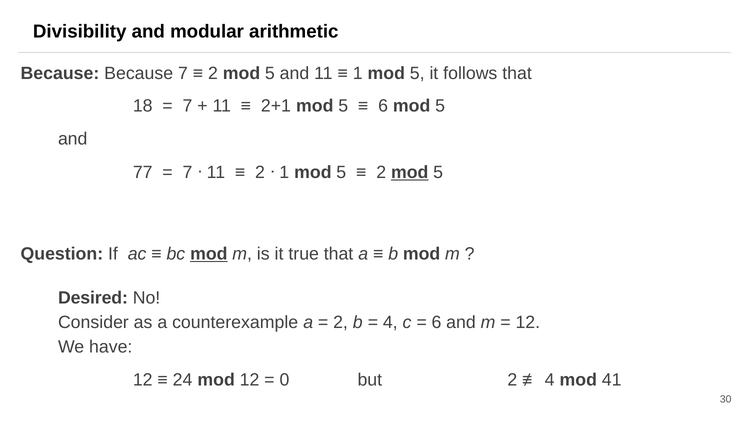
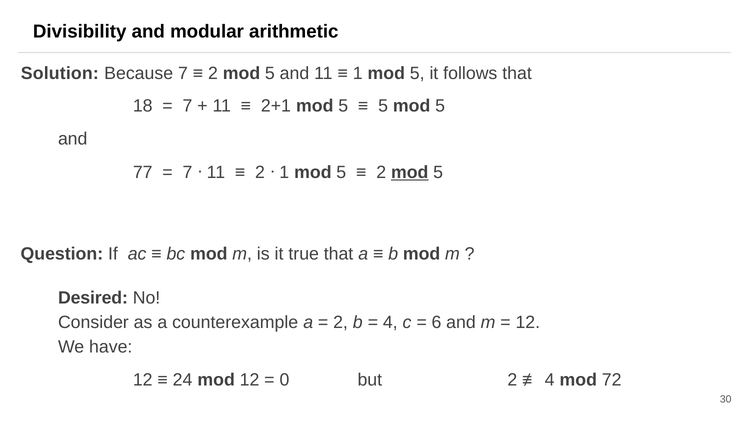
Because: Because -> Solution (60, 73)
6: 6 -> 5 (383, 106)
mod underline: present -> none (209, 253)
41: 41 -> 72 (612, 379)
